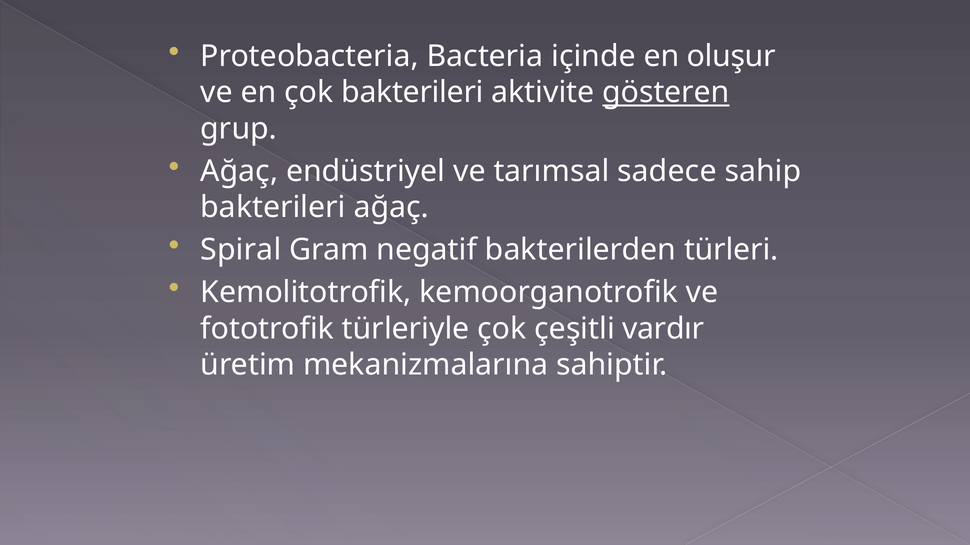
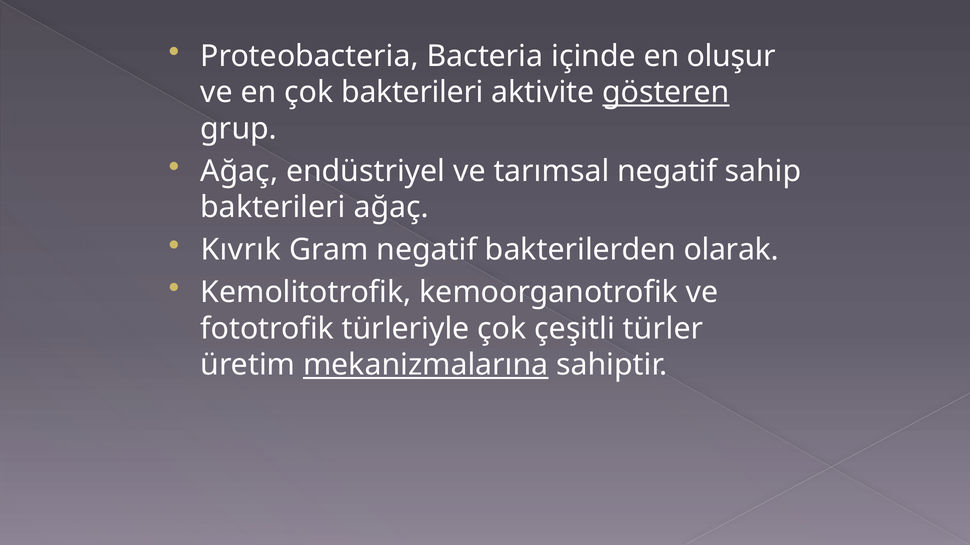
tarımsal sadece: sadece -> negatif (667, 171)
Spiral: Spiral -> Kıvrık (241, 250)
türleri: türleri -> olarak (731, 250)
vardır: vardır -> türler (663, 329)
mekanizmalarına underline: none -> present (426, 365)
